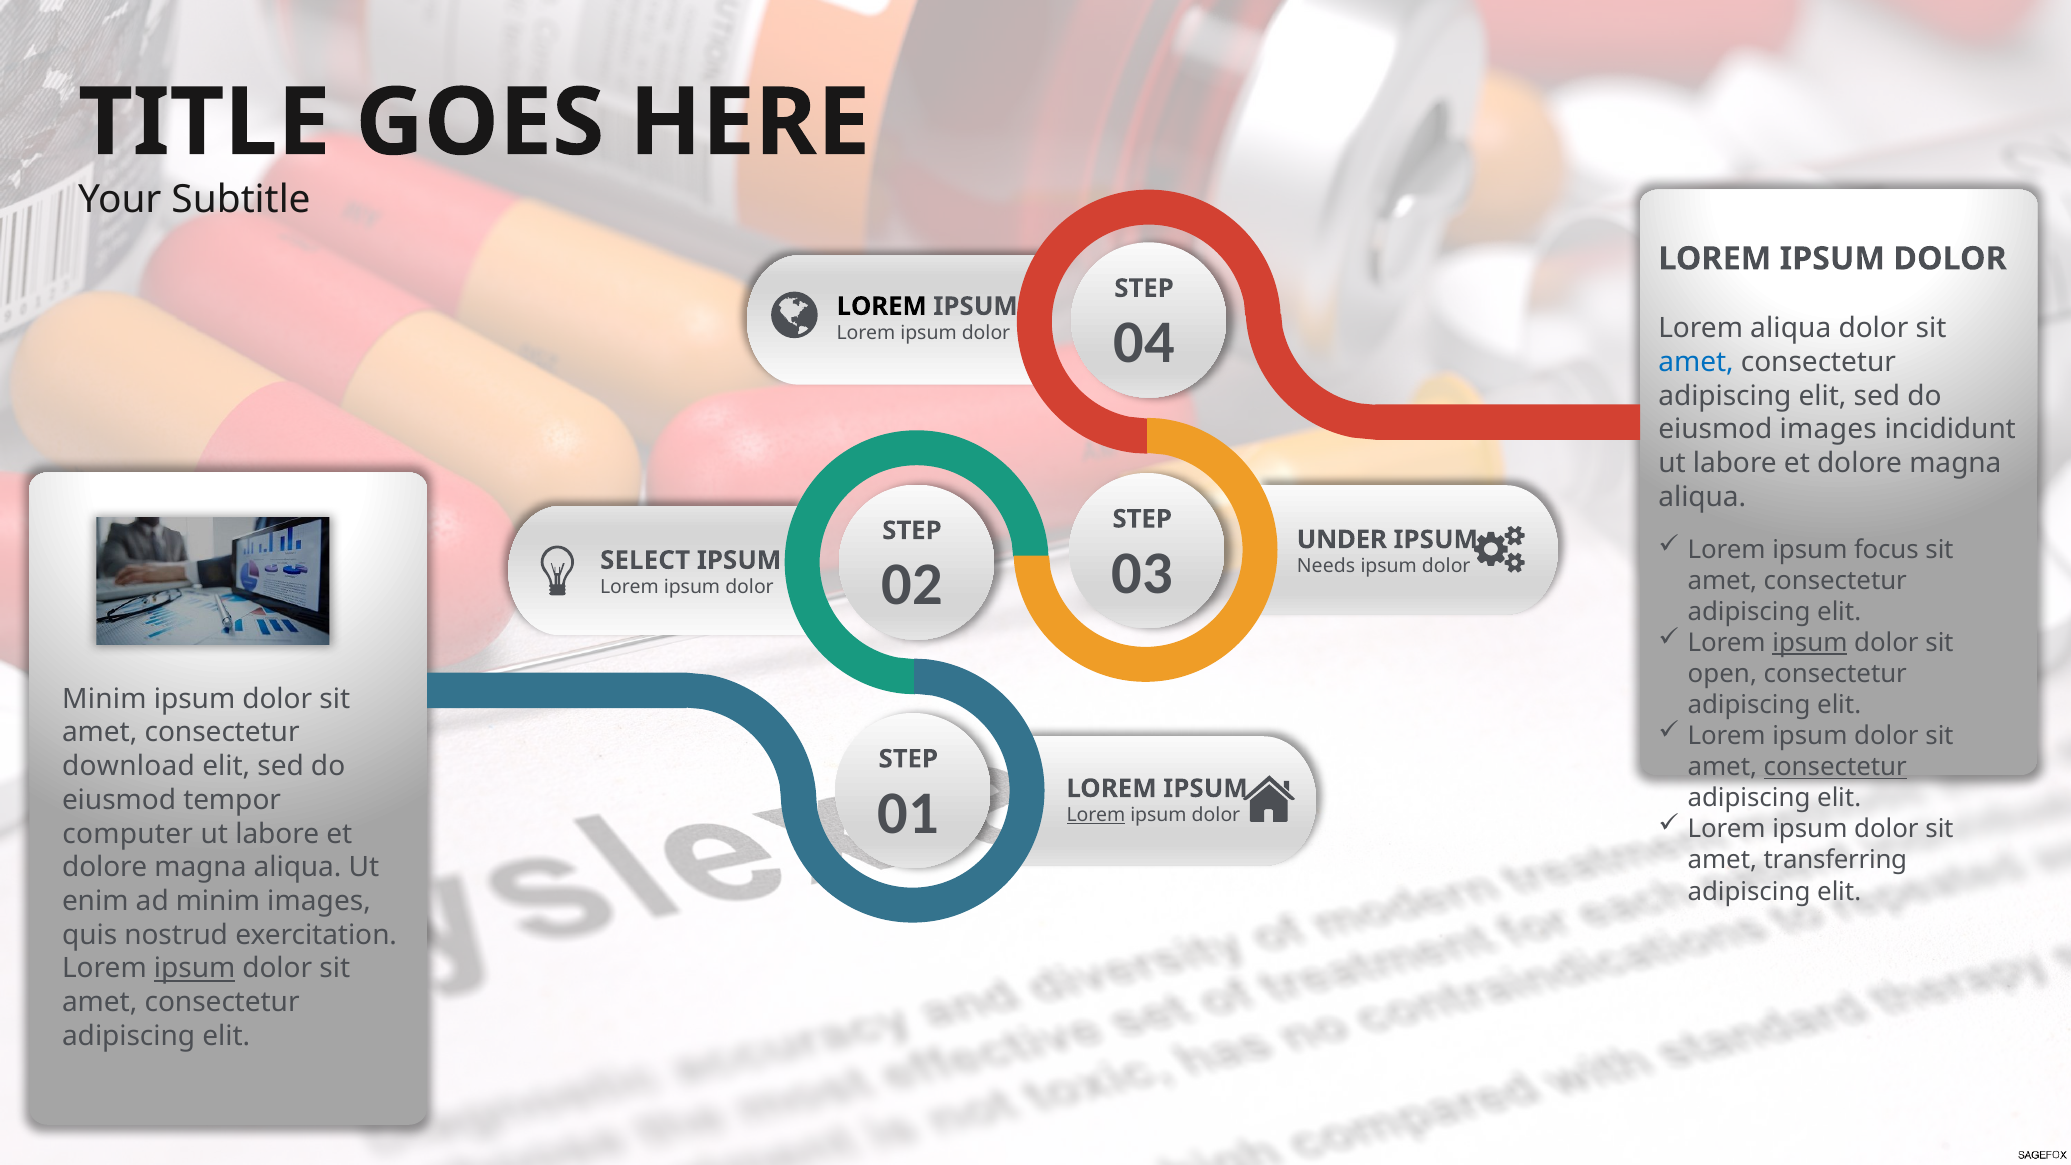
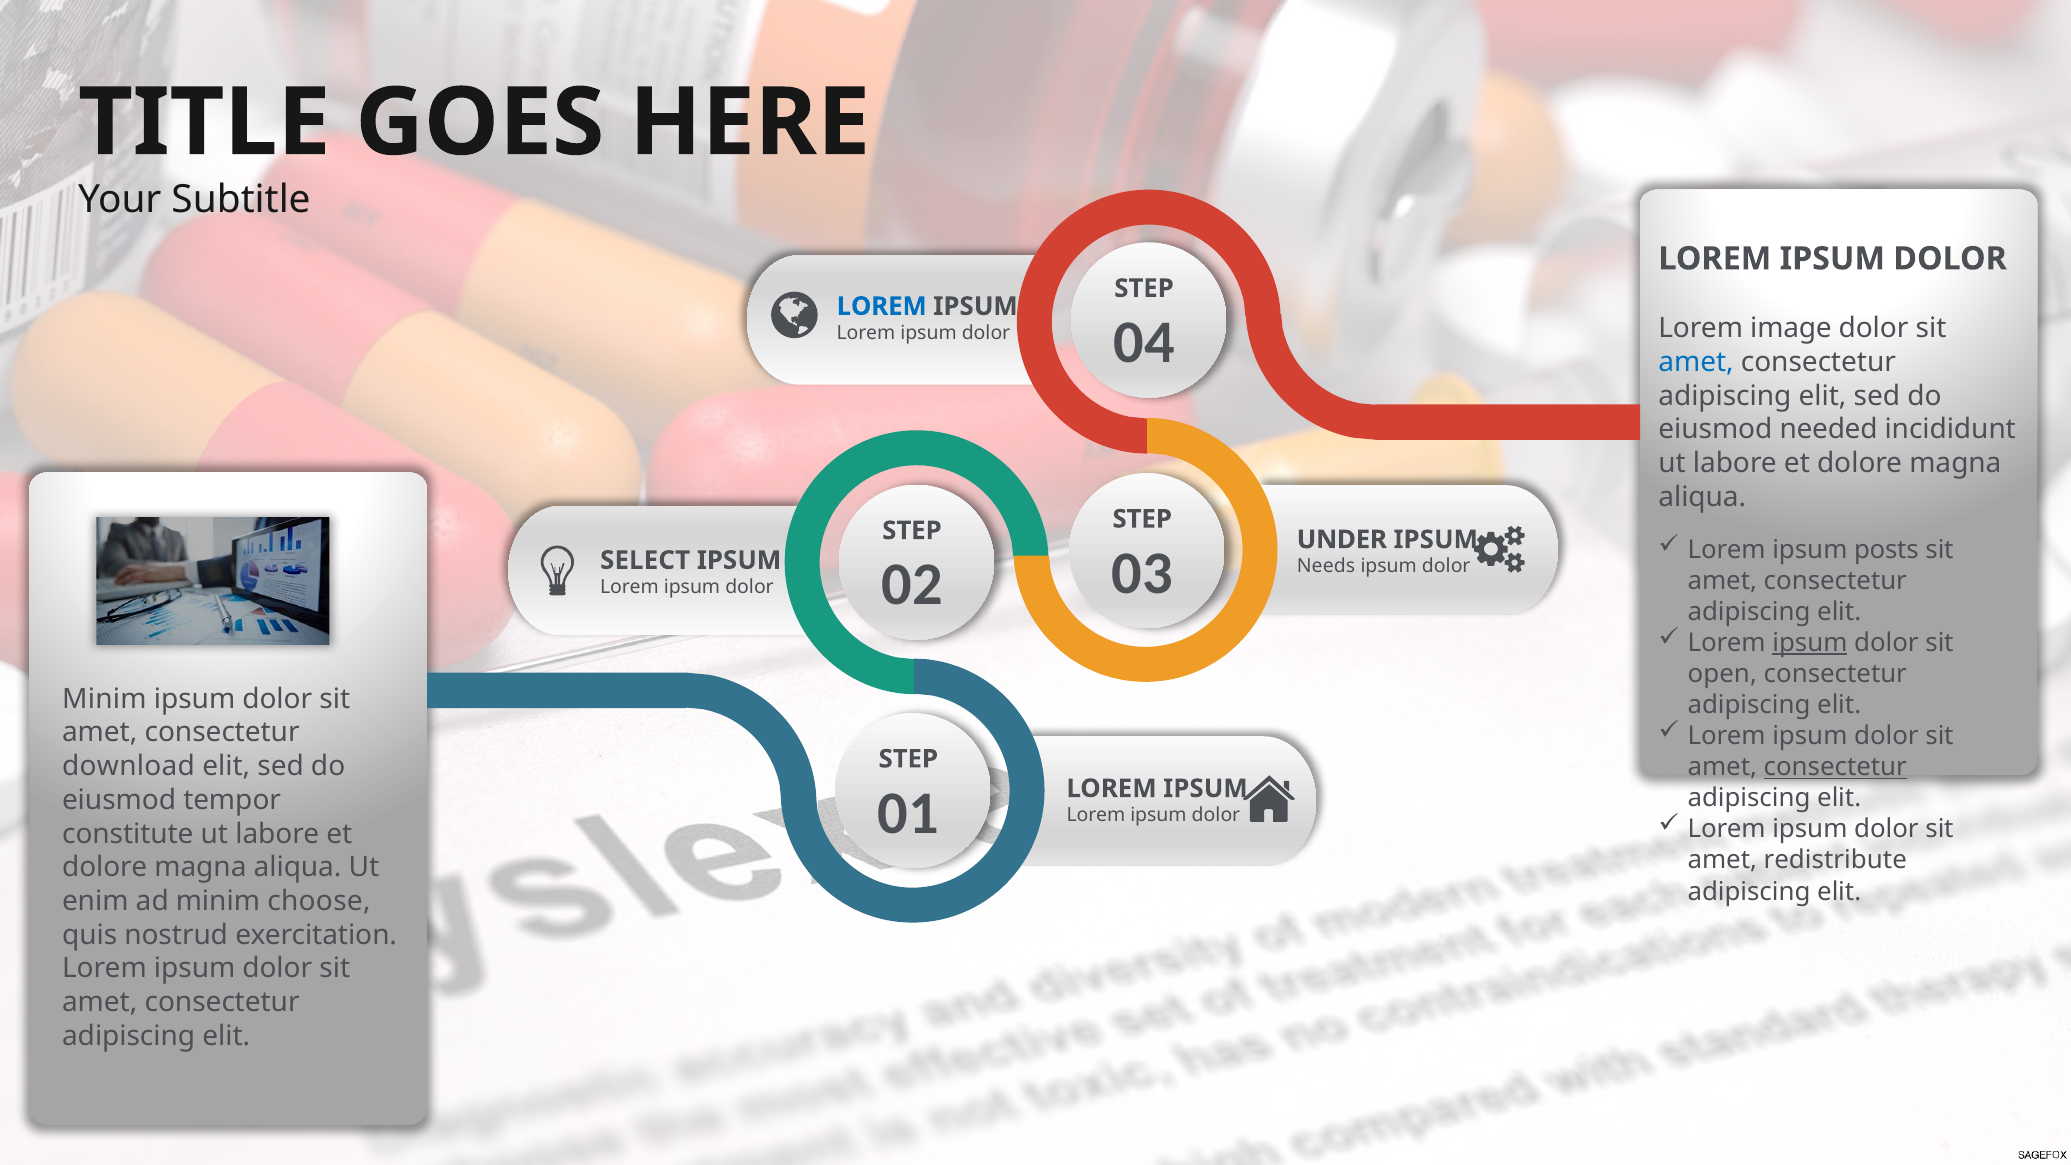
LOREM colour: black -> blue (882, 306)
Lorem aliqua: aliqua -> image (1791, 328)
eiusmod images: images -> needed (1829, 429)
focus: focus -> posts (1886, 550)
Lorem underline: present -> none (1096, 815)
computer: computer -> constitute (128, 834)
transferring: transferring -> redistribute (1835, 860)
minim images: images -> choose (319, 901)
ipsum underline: present -> none (195, 969)
